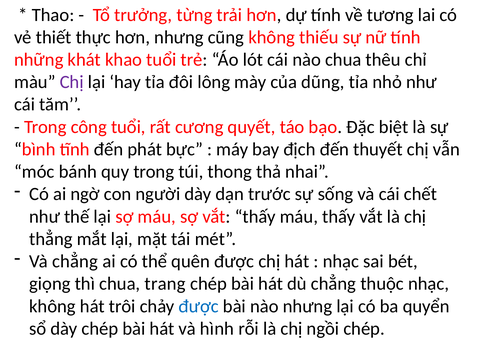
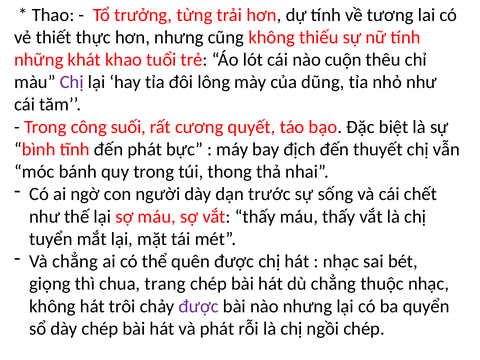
nào chua: chua -> cuộn (343, 60)
công tuổi: tuổi -> suối (128, 127)
thẳng: thẳng -> tuyển (51, 239)
được colour: blue -> purple (199, 306)
và hình: hình -> phát (217, 329)
